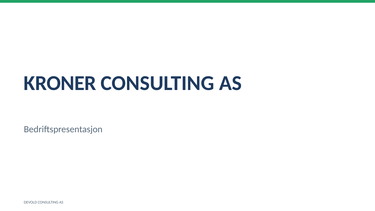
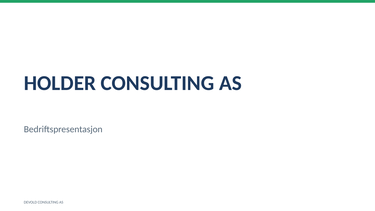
KRONER: KRONER -> HOLDER (60, 83)
